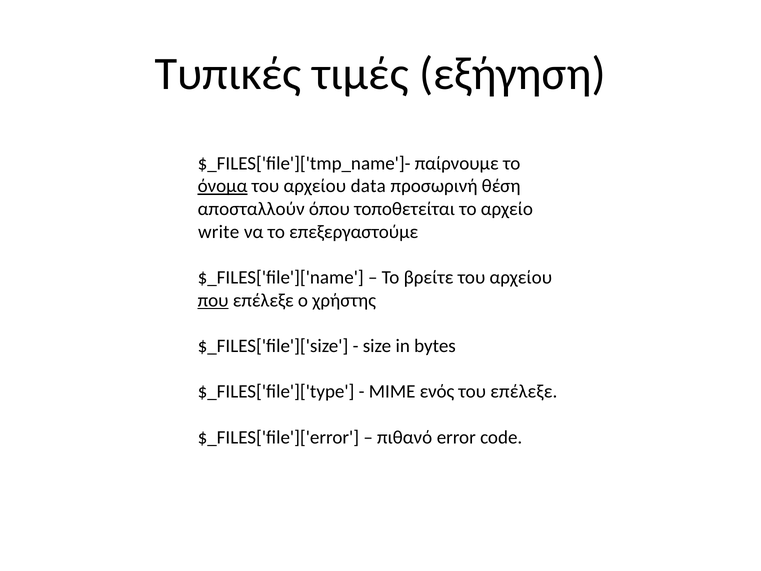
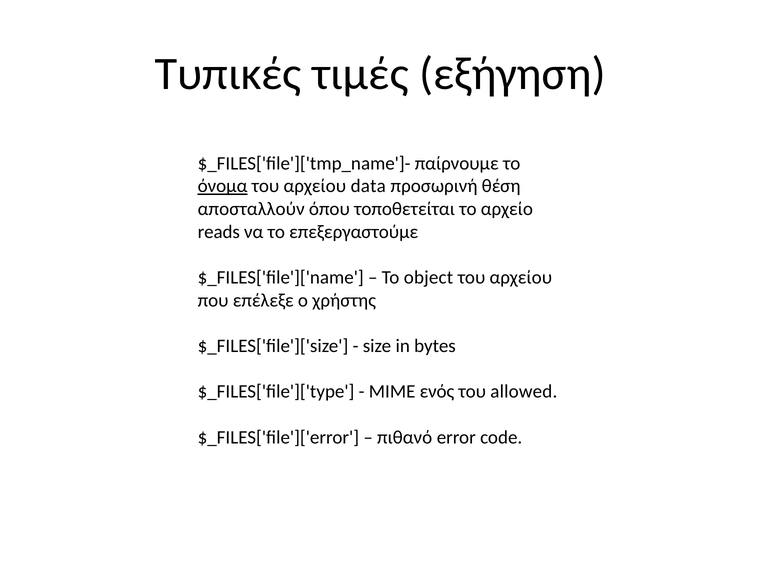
write: write -> reads (219, 232)
βρείτε: βρείτε -> object (428, 277)
που underline: present -> none (213, 300)
του επέλεξε: επέλεξε -> allowed (524, 391)
